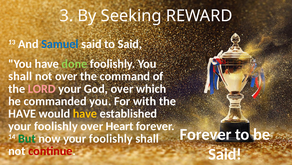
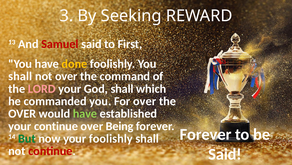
Samuel colour: blue -> red (60, 44)
to Said: Said -> First (130, 44)
done colour: light green -> yellow (74, 64)
God over: over -> shall (122, 88)
For with: with -> over (145, 101)
HAVE: HAVE -> OVER (22, 113)
have colour: yellow -> light green (85, 113)
foolishly: foolishly -> continue (56, 126)
Heart: Heart -> Being (120, 126)
